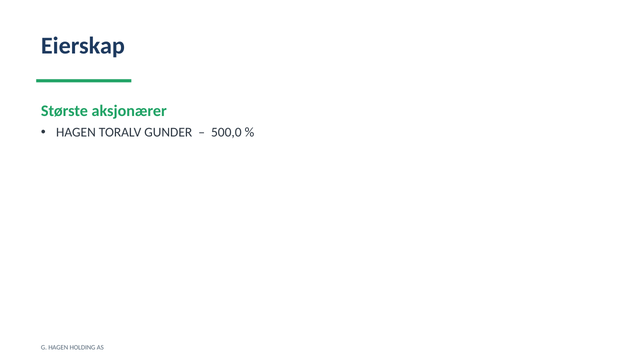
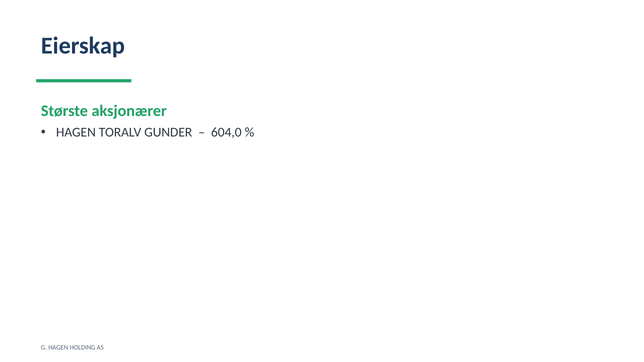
500,0: 500,0 -> 604,0 (226, 132)
